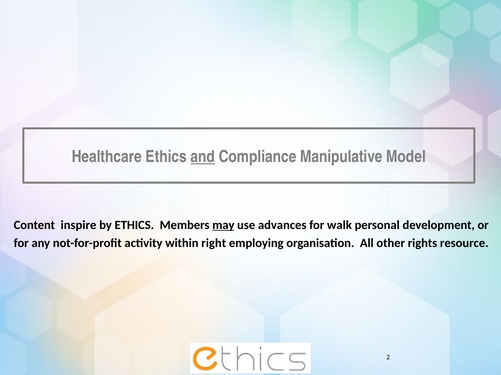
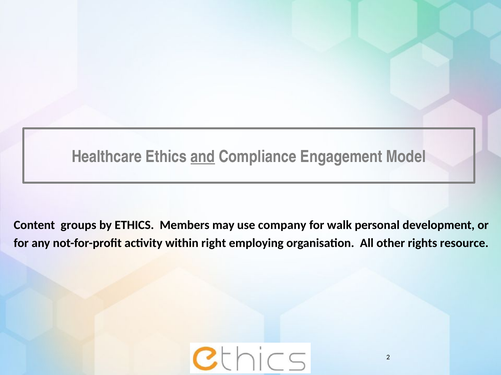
Manipulative: Manipulative -> Engagement (341, 157)
inspire: inspire -> groups (78, 225)
may underline: present -> none (223, 225)
advances: advances -> company (282, 225)
